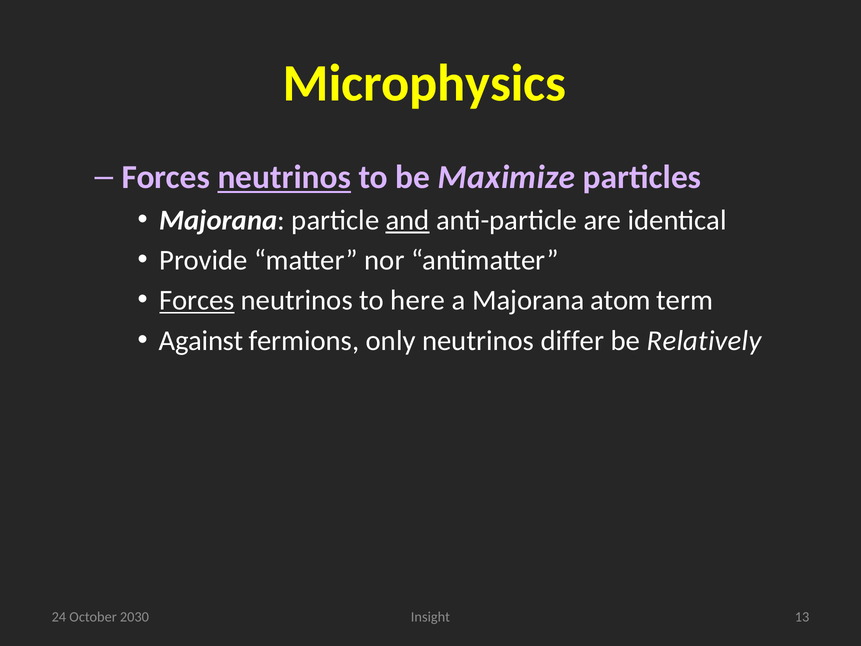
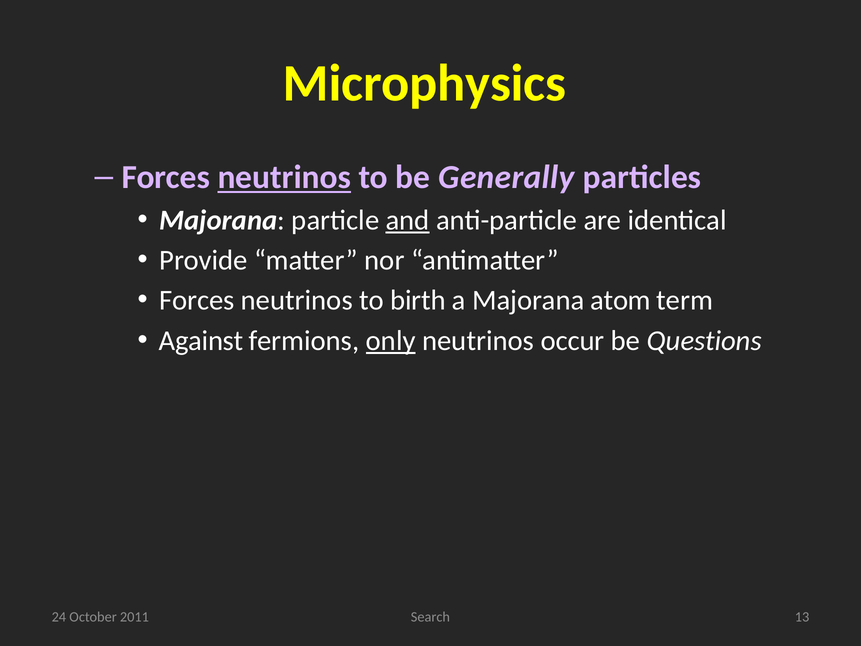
Maximize: Maximize -> Generally (506, 177)
Forces underline: present -> none (197, 300)
here: here -> birth (418, 300)
only underline: none -> present (391, 341)
differ: differ -> occur (572, 341)
Relatively: Relatively -> Questions (704, 341)
Insight: Insight -> Search (430, 617)
2030: 2030 -> 2011 (134, 617)
